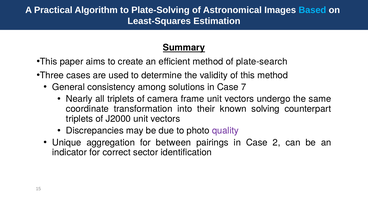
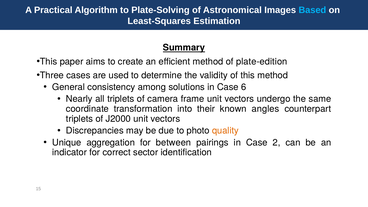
plate-search: plate-search -> plate-edition (262, 61)
7: 7 -> 6 (244, 87)
solving: solving -> angles (265, 109)
quality colour: purple -> orange (225, 131)
